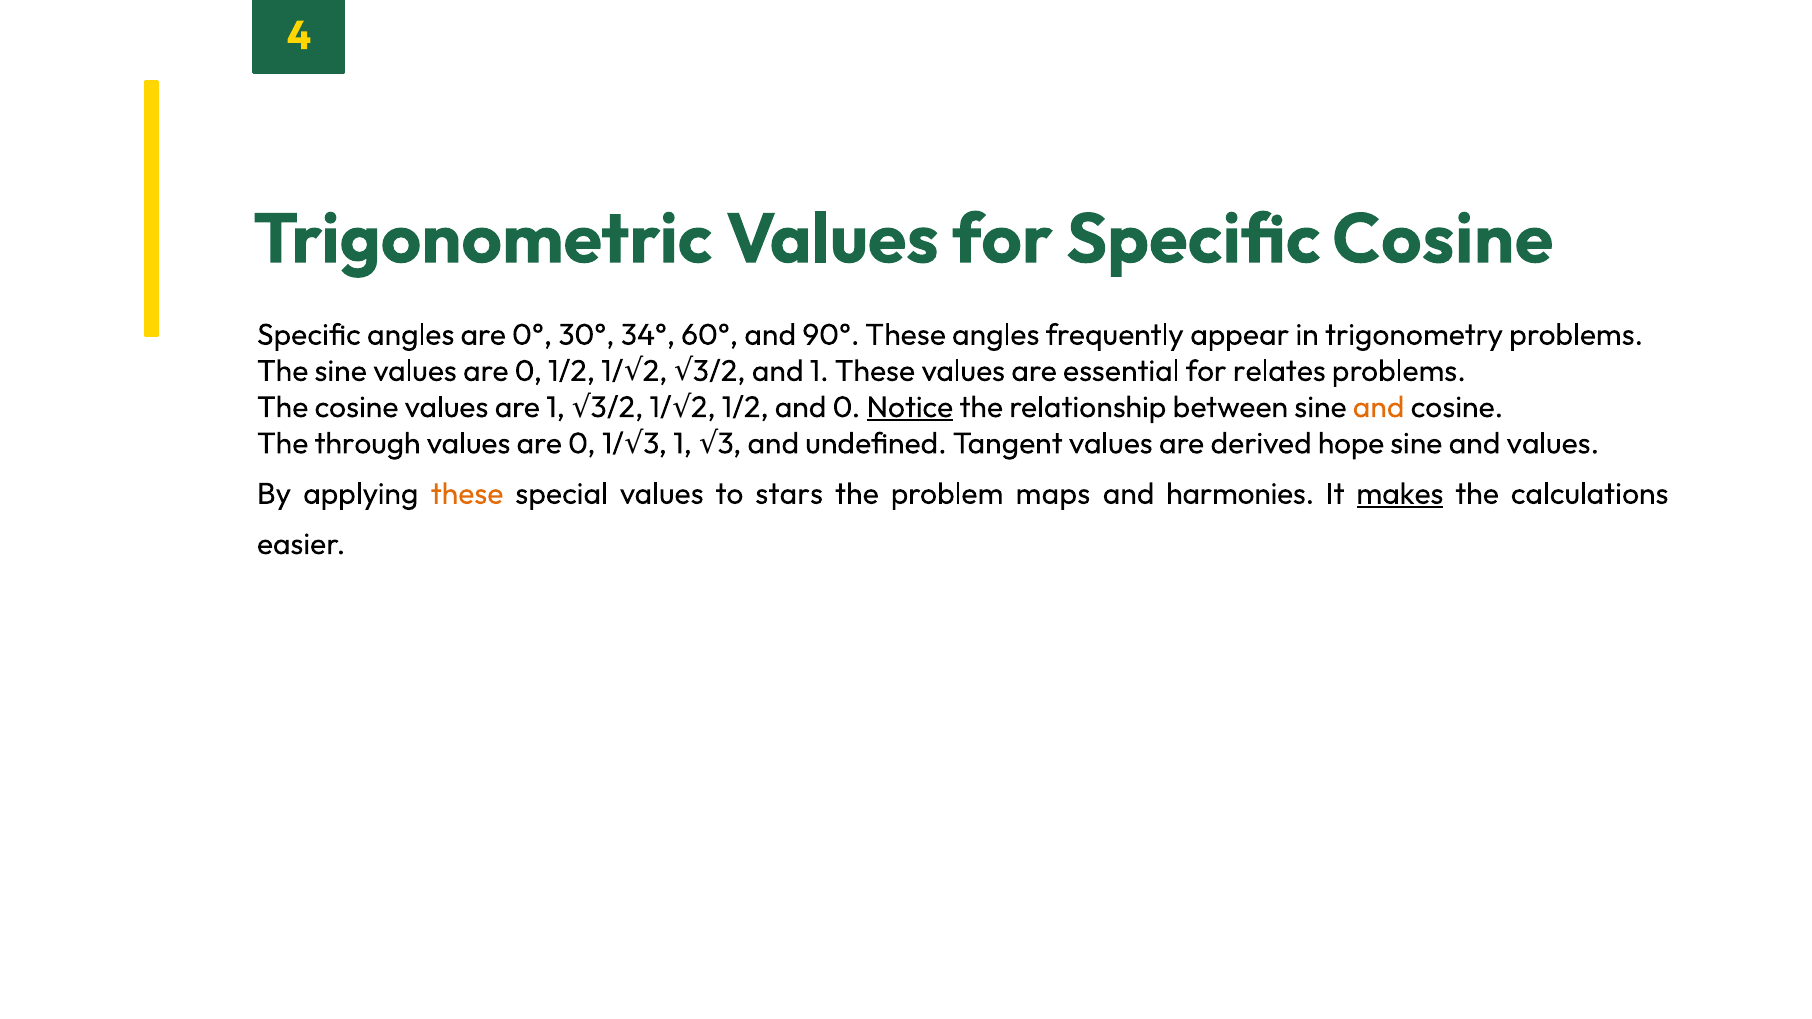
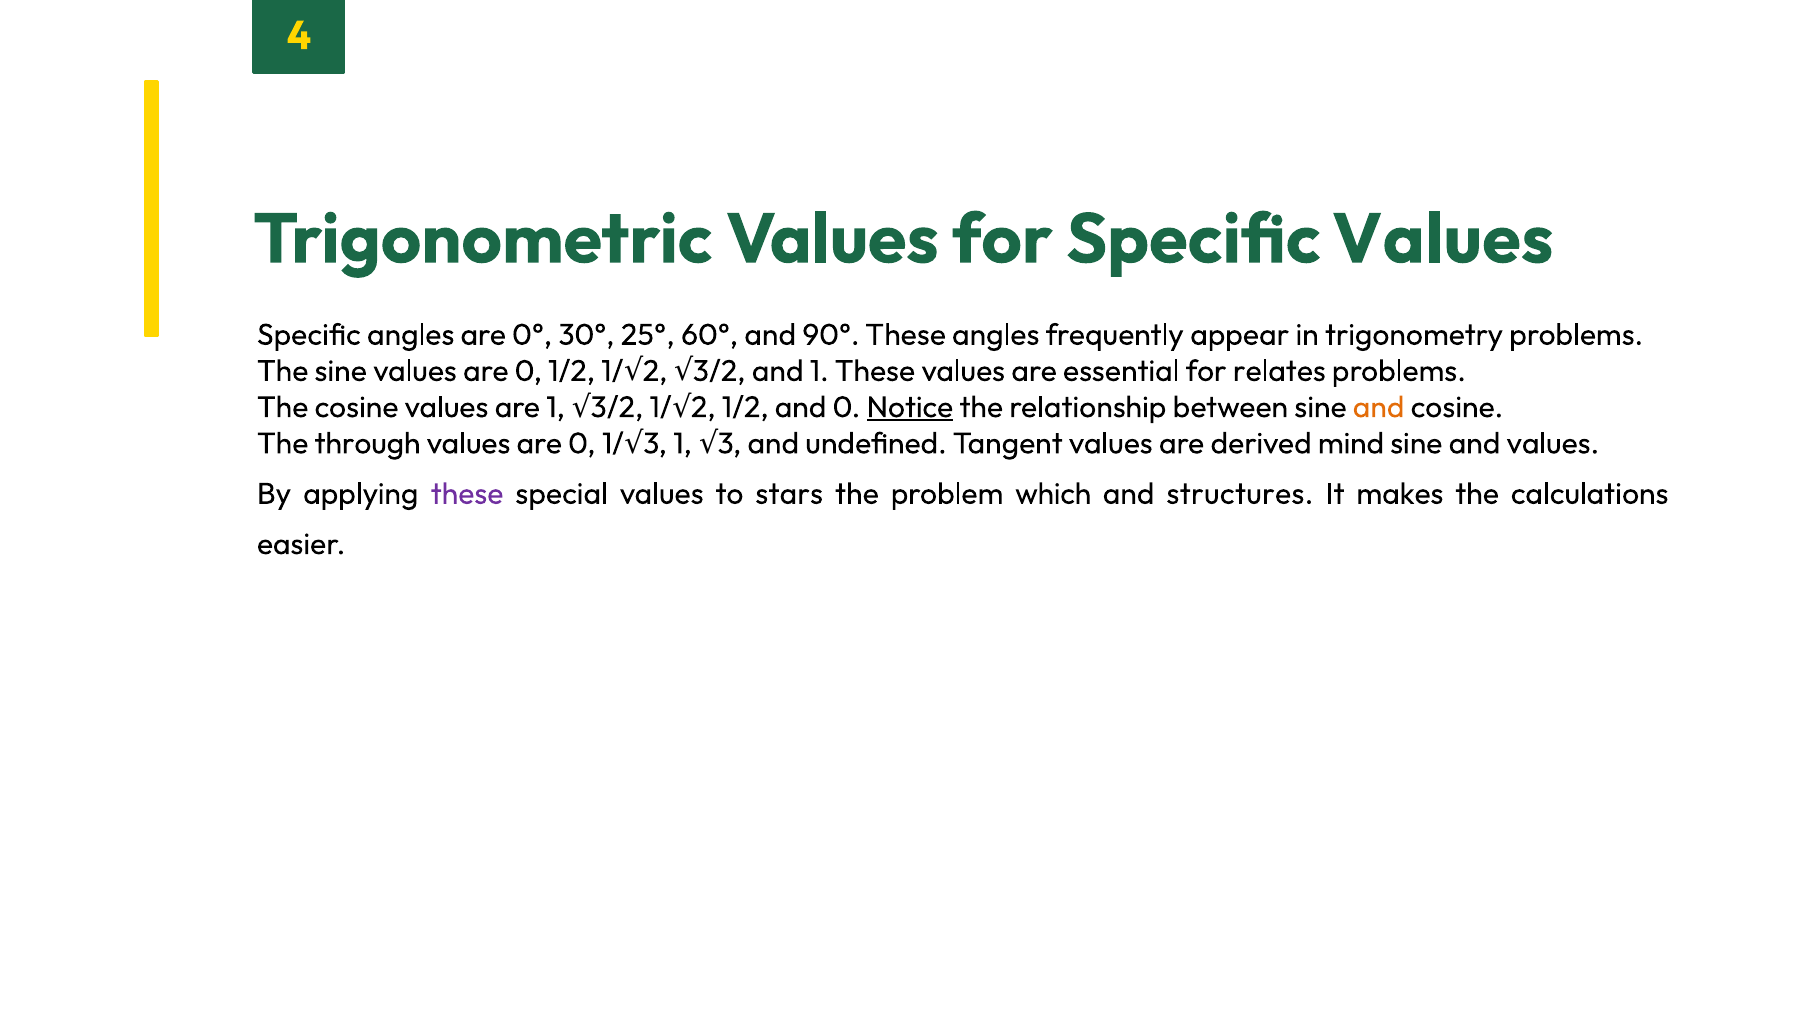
Specific Cosine: Cosine -> Values (1443, 239)
34°: 34° -> 25° (648, 335)
hope: hope -> mind (1351, 444)
these colour: orange -> purple (467, 494)
maps: maps -> which (1053, 494)
harmonies: harmonies -> structures (1240, 494)
makes underline: present -> none (1400, 494)
